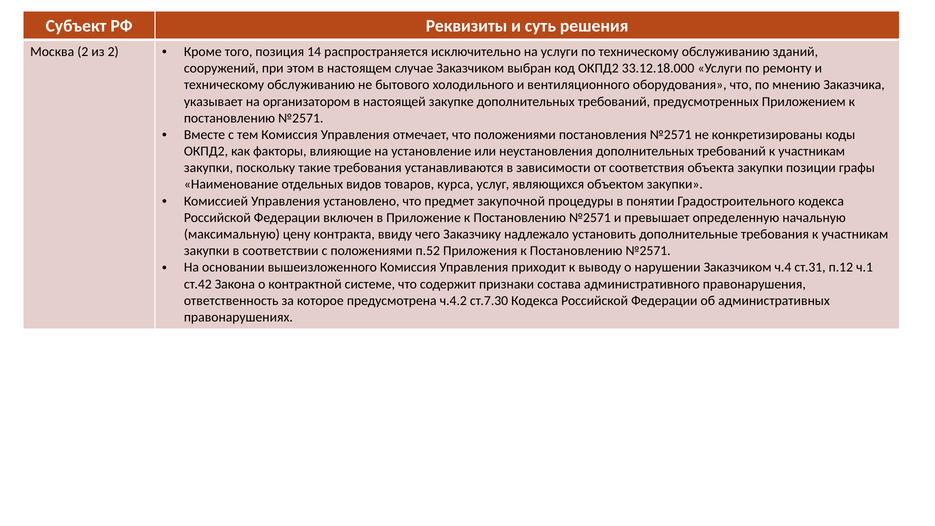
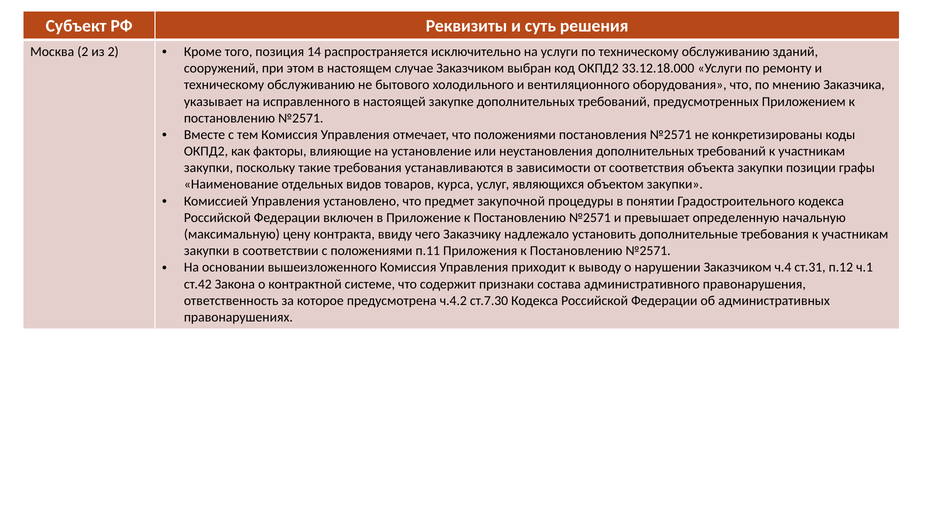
организатором: организатором -> исправленного (307, 101)
п.52: п.52 -> п.11 (428, 251)
